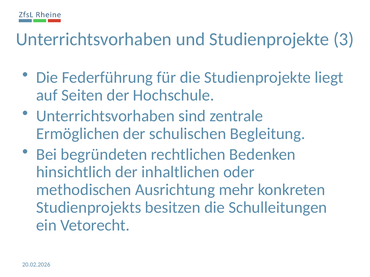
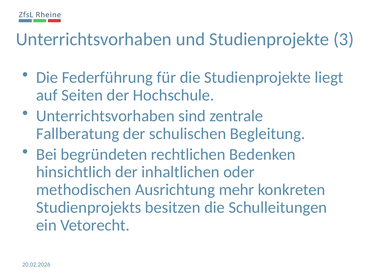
Ermöglichen: Ermöglichen -> Fallberatung (78, 134)
